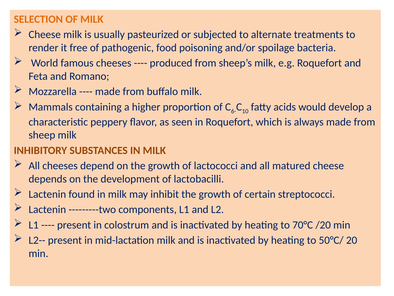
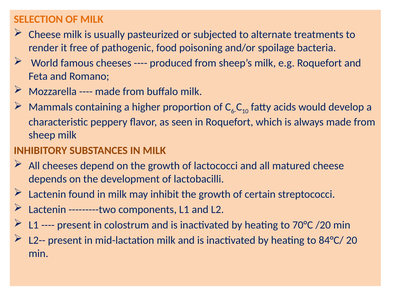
50°C/: 50°C/ -> 84°C/ (331, 240)
